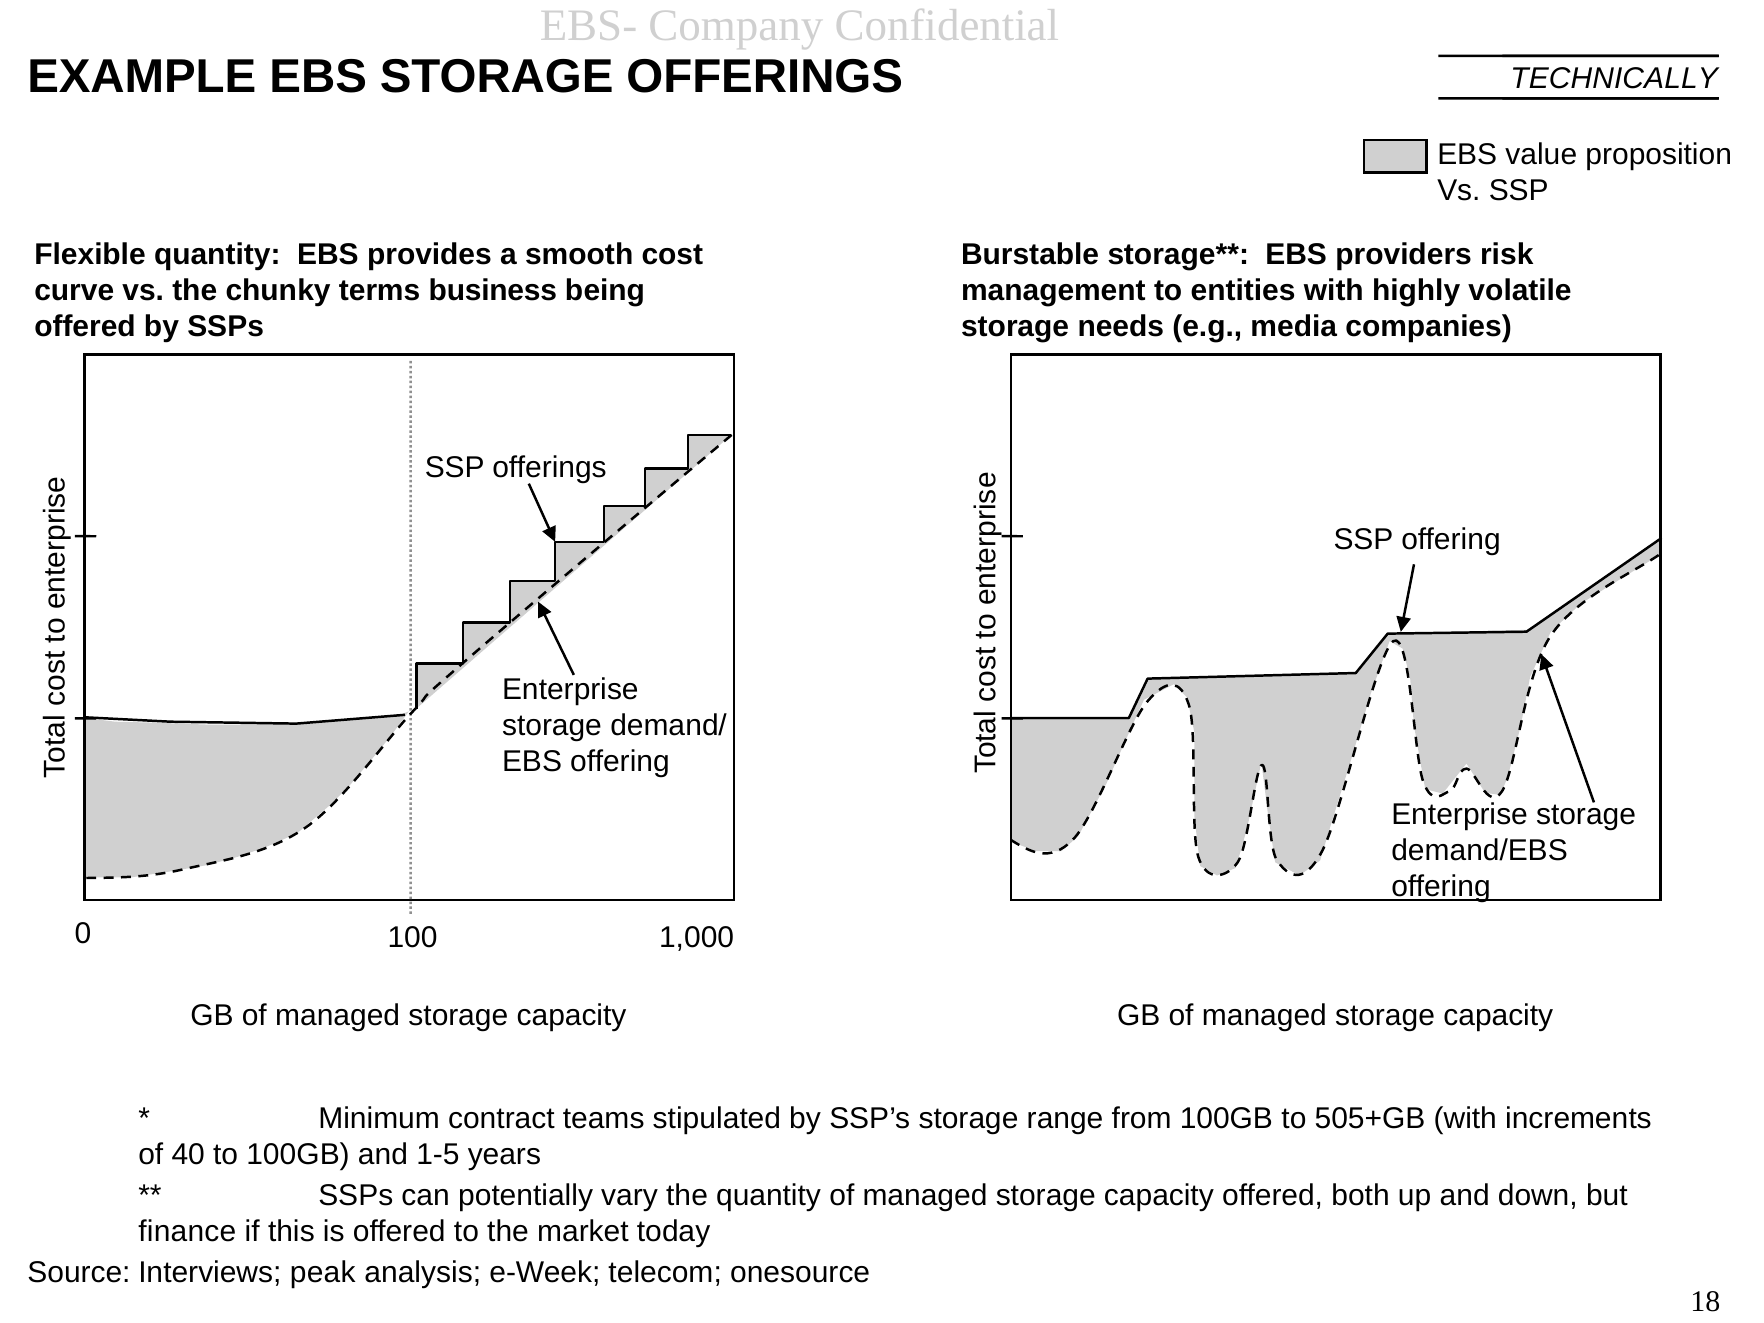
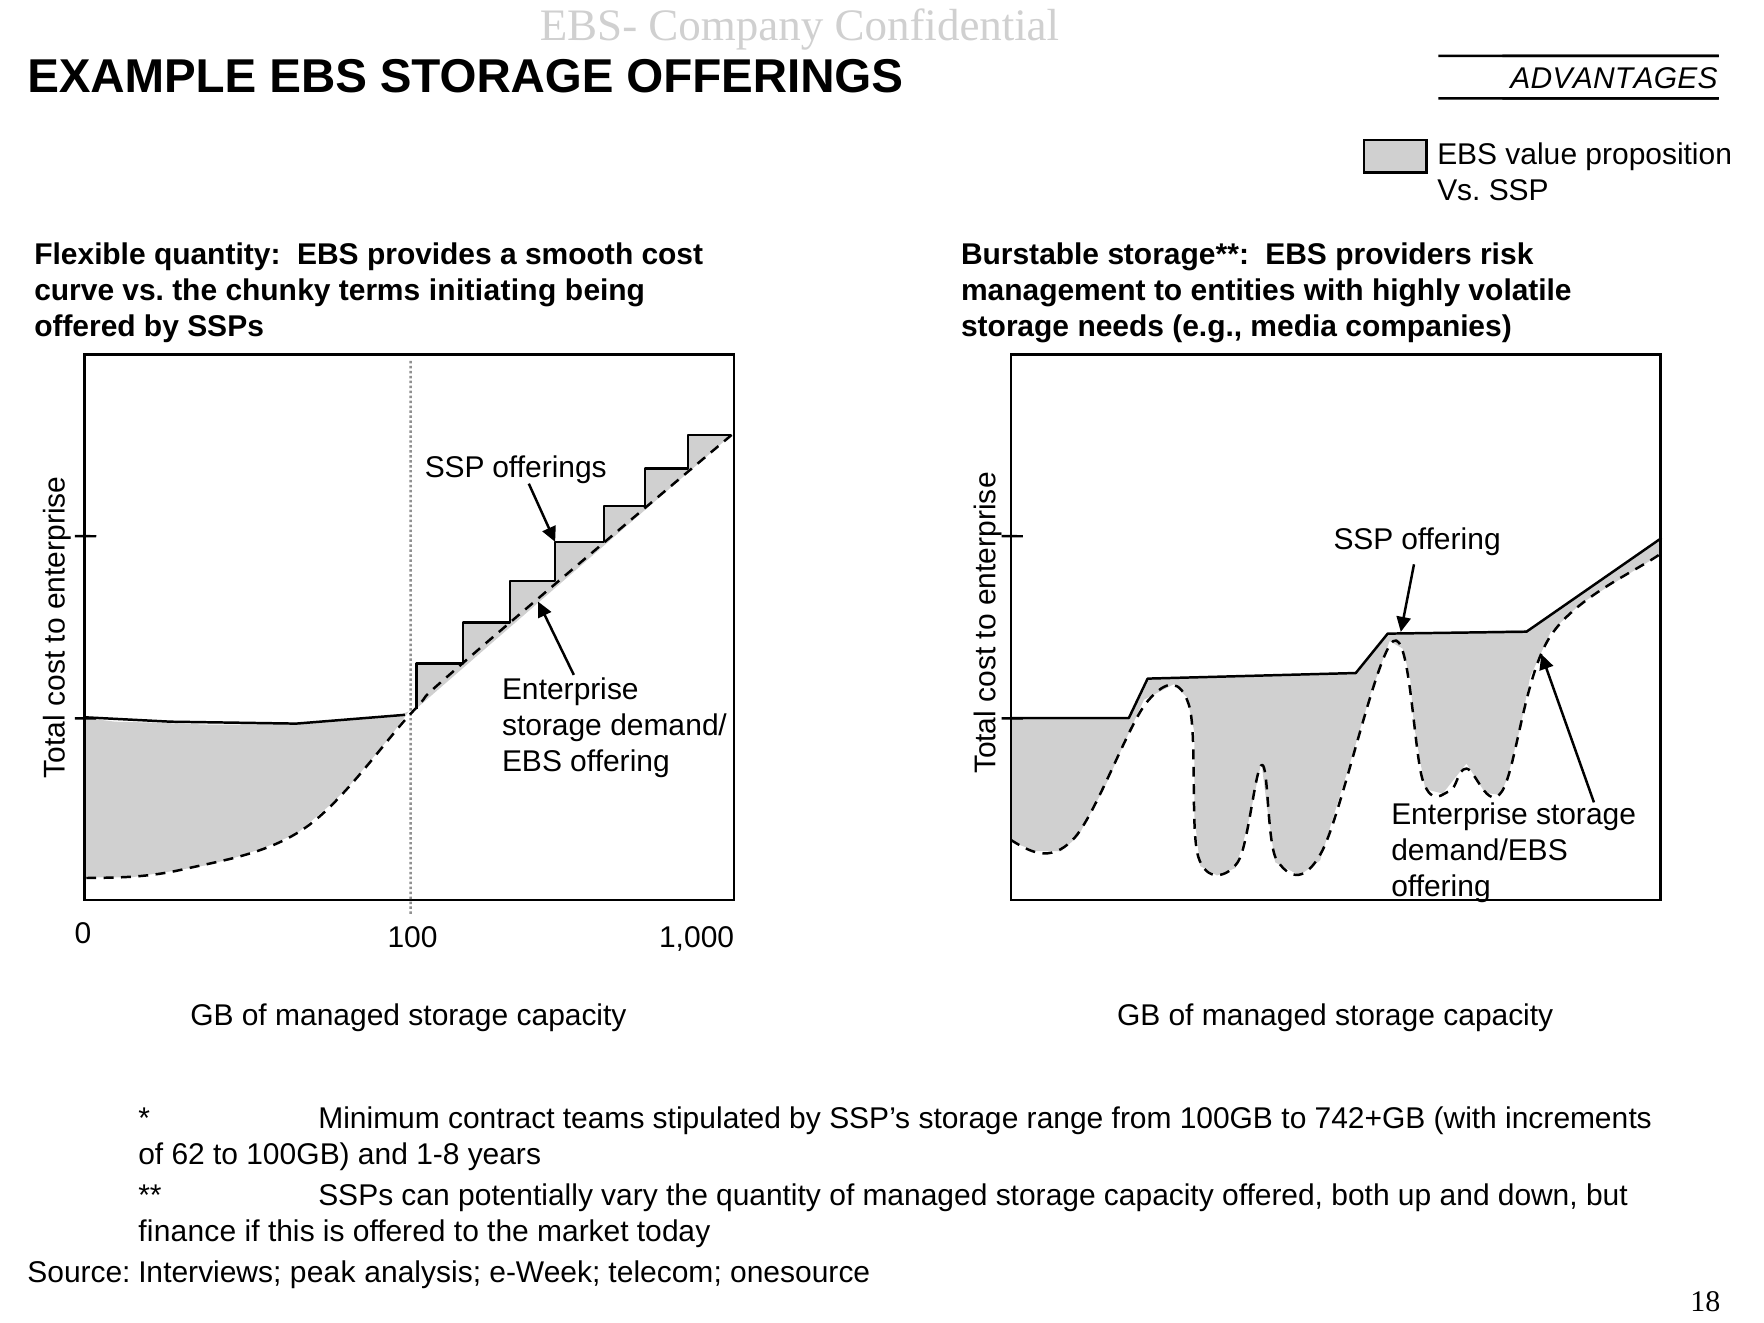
TECHNICALLY: TECHNICALLY -> ADVANTAGES (1614, 79)
business: business -> initiating (493, 291)
505+GB: 505+GB -> 742+GB (1370, 1119)
40: 40 -> 62 (188, 1155)
1-5: 1-5 -> 1-8 (438, 1155)
